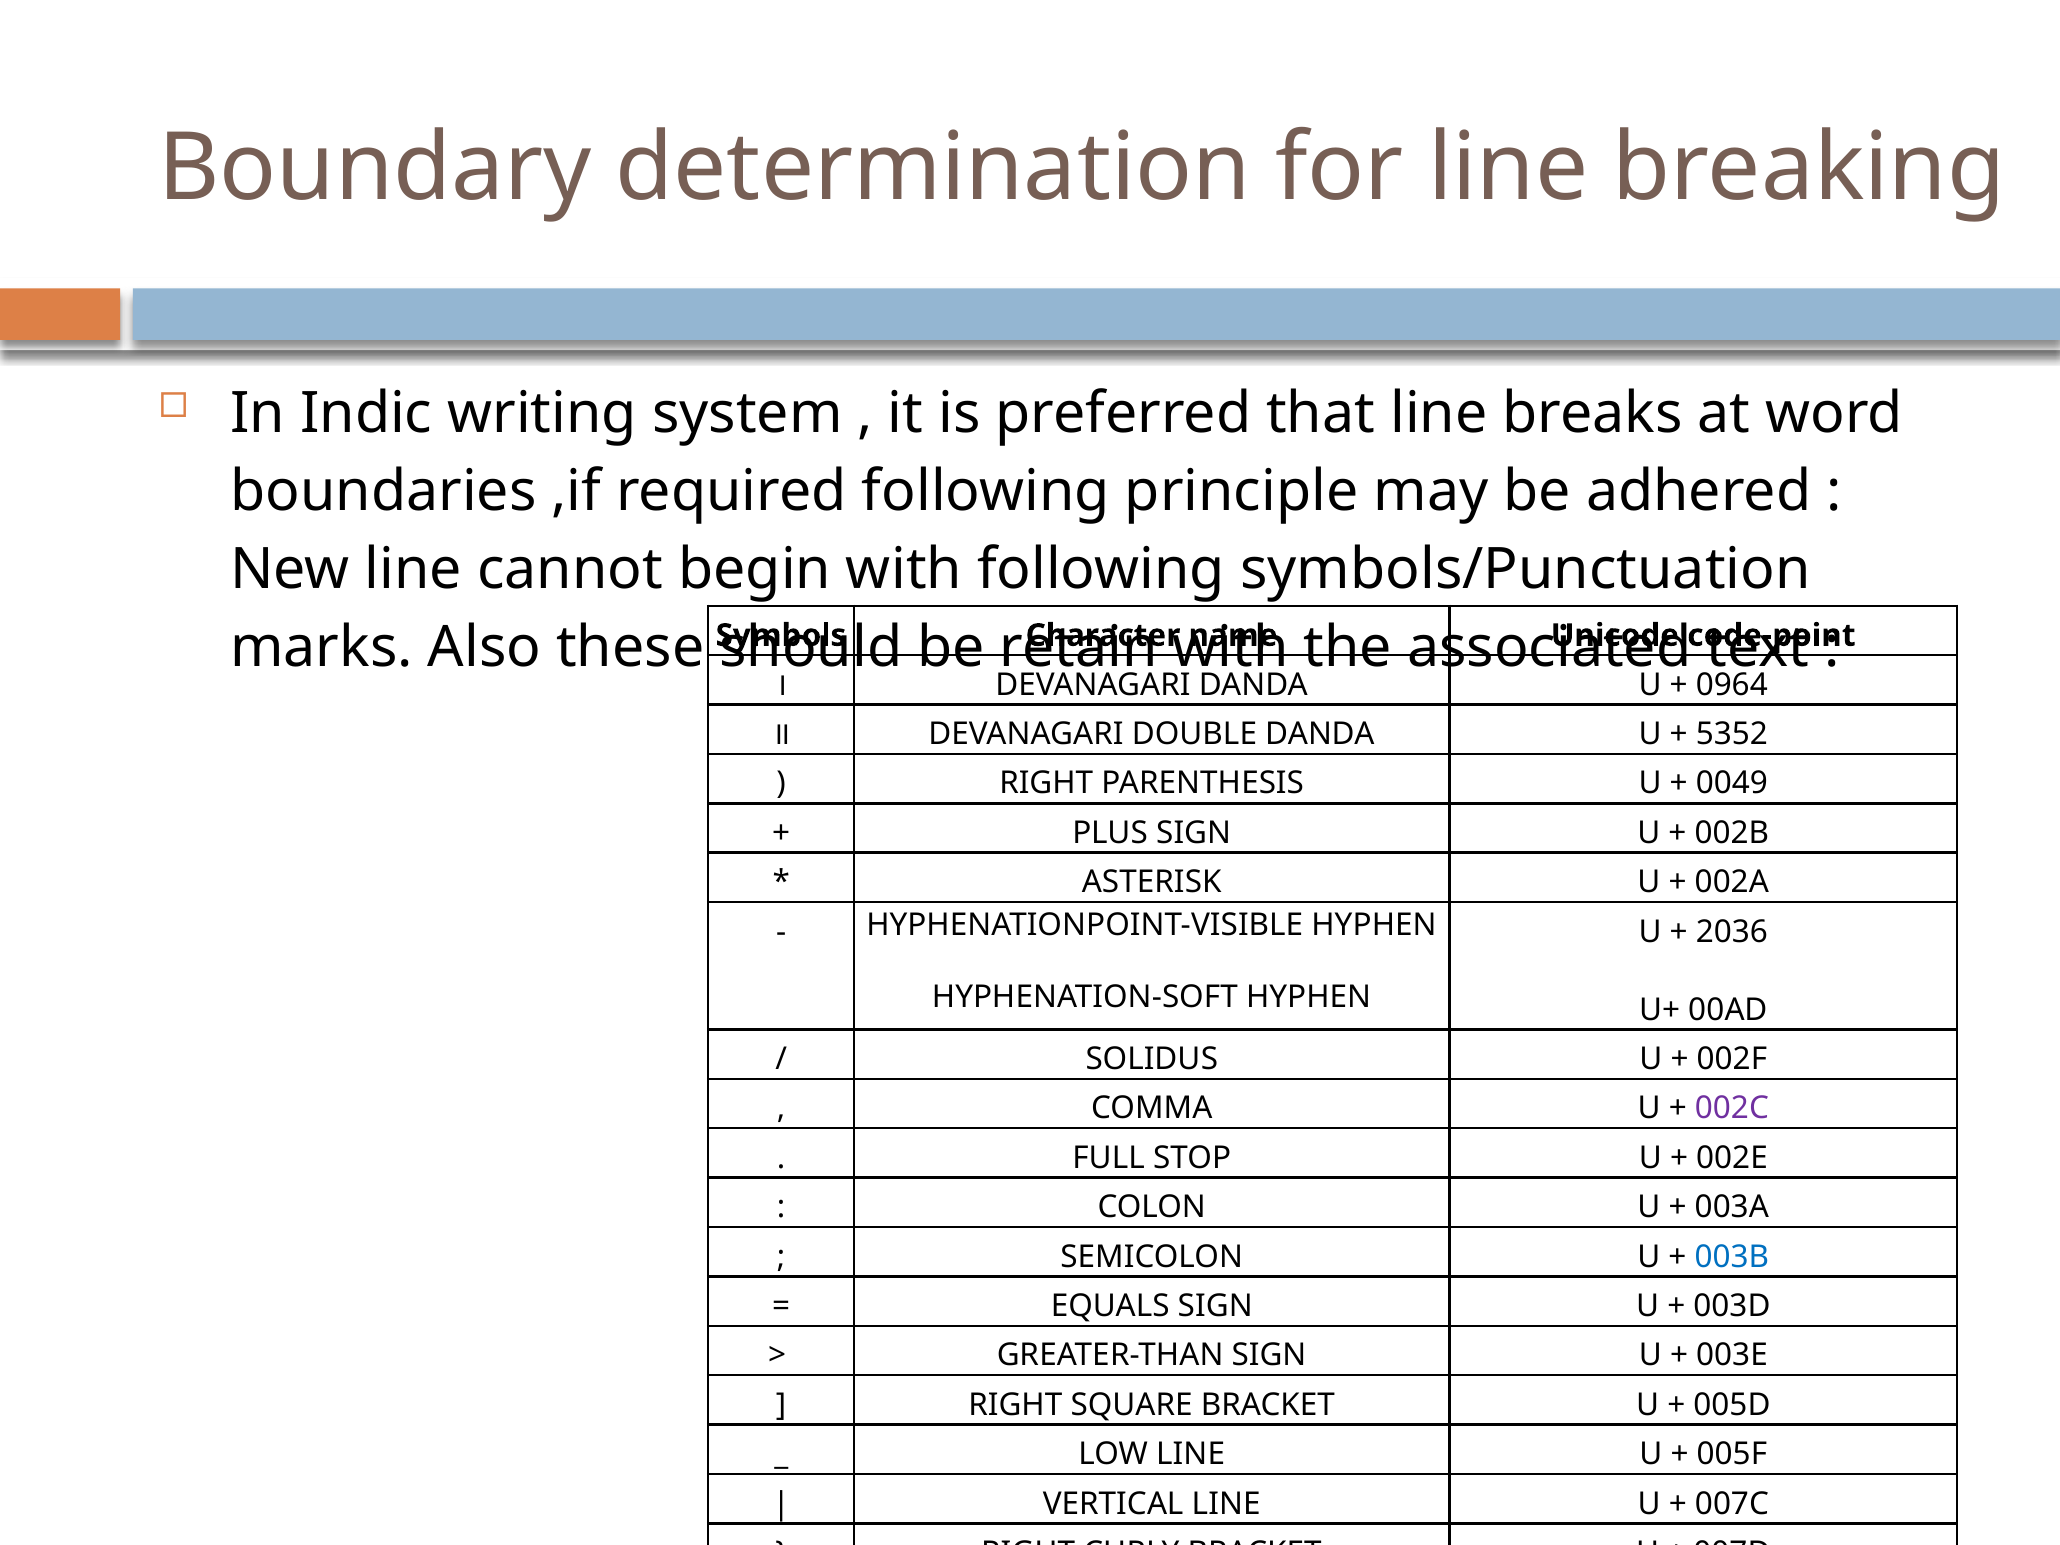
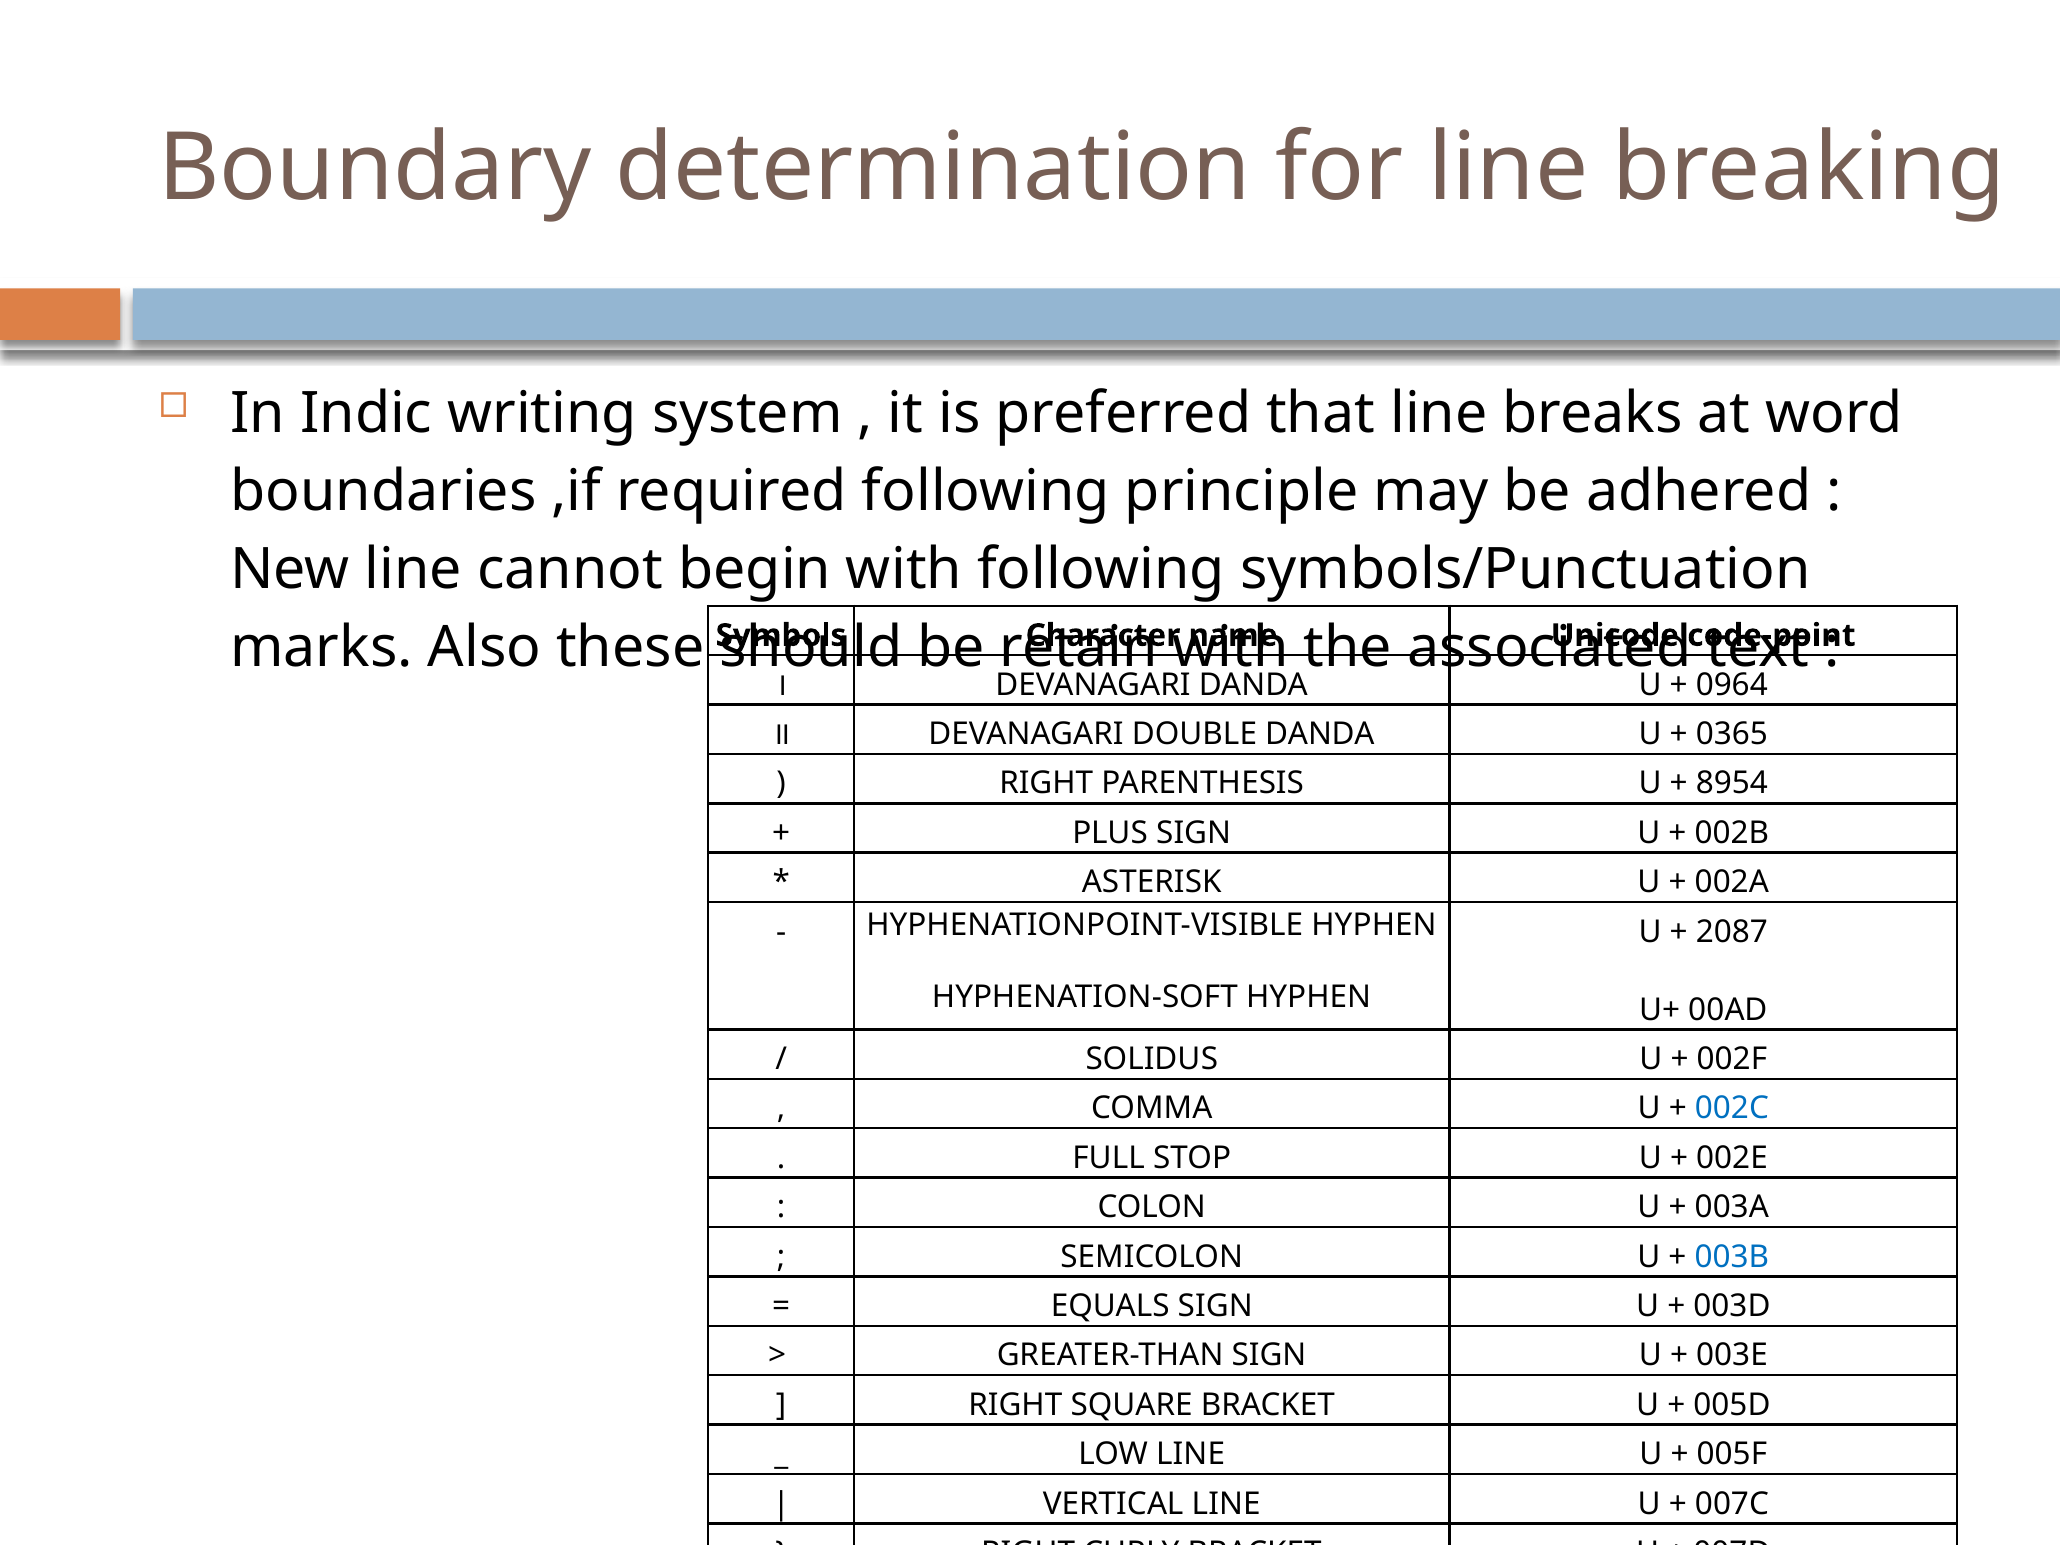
5352: 5352 -> 0365 (1732, 734)
0049: 0049 -> 8954 (1732, 784)
2036: 2036 -> 2087 (1732, 932)
002C colour: purple -> blue (1732, 1109)
